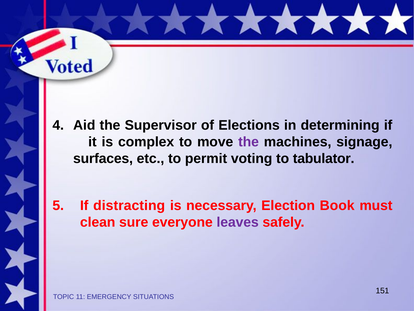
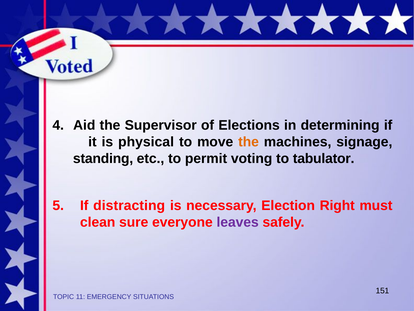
complex: complex -> physical (146, 142)
the colour: purple -> orange (249, 142)
surfaces: surfaces -> standing (103, 158)
Book: Book -> Right (337, 205)
